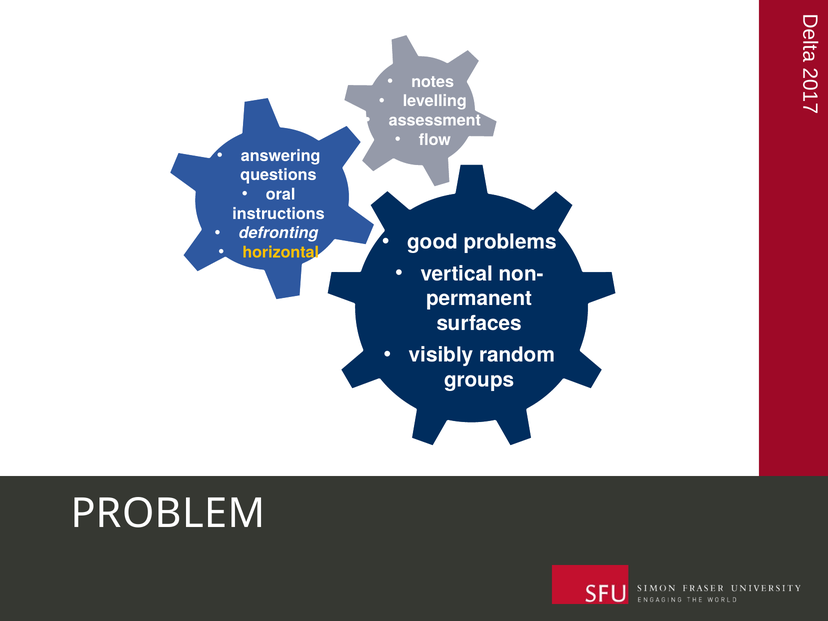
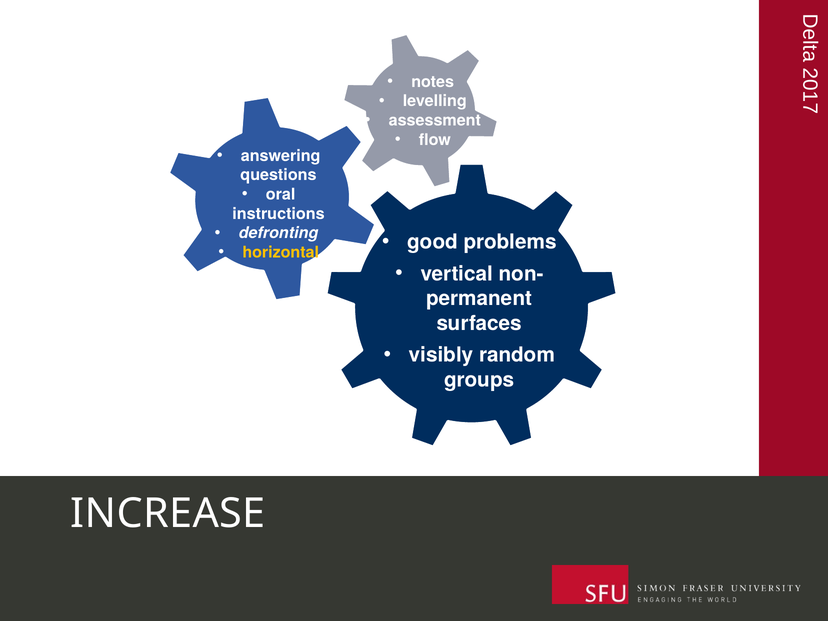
PROBLEM: PROBLEM -> INCREASE (168, 514)
